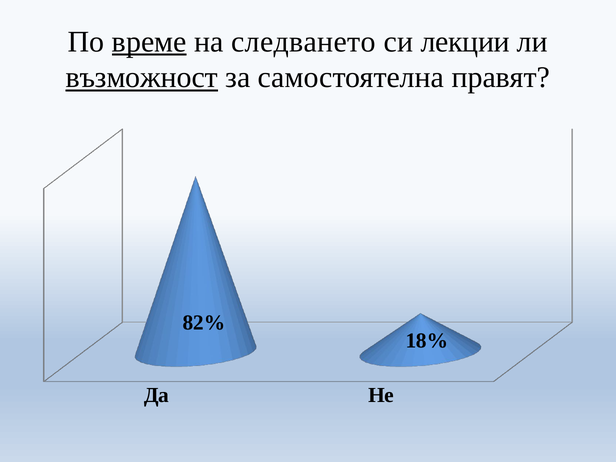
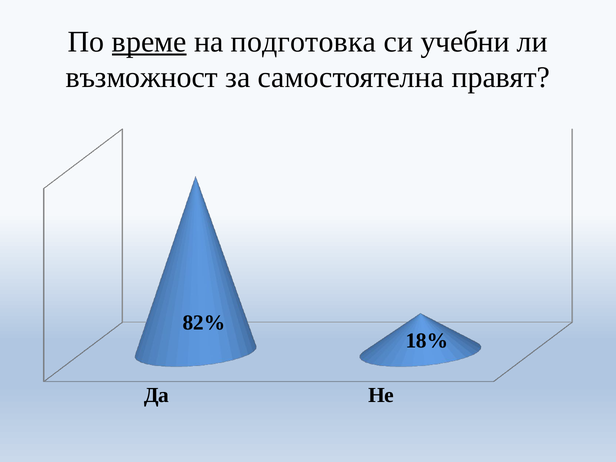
следването: следването -> подготовка (304, 42)
лекции: лекции -> учебни (465, 42)
възможност underline: present -> none (142, 78)
